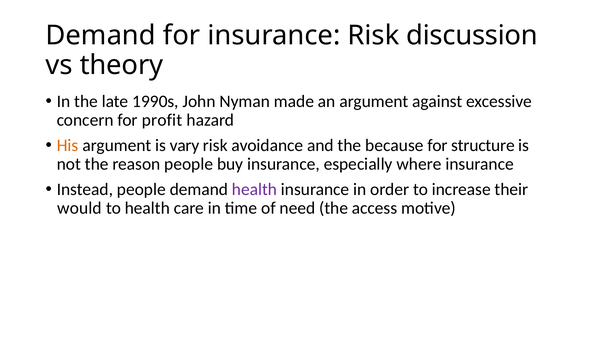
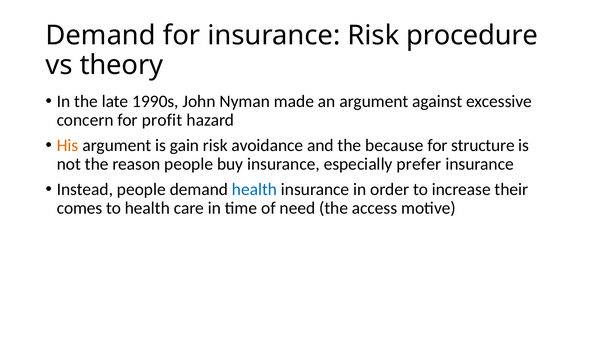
discussion: discussion -> procedure (472, 35)
vary: vary -> gain (185, 145)
where: where -> prefer (419, 164)
health colour: purple -> blue (255, 189)
would: would -> comes (80, 208)
